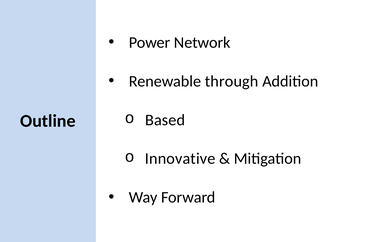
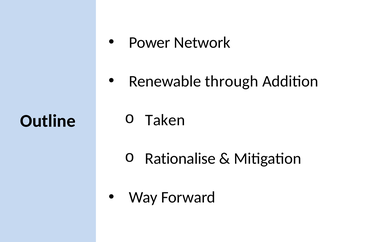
Based: Based -> Taken (165, 120)
Innovative: Innovative -> Rationalise (180, 159)
